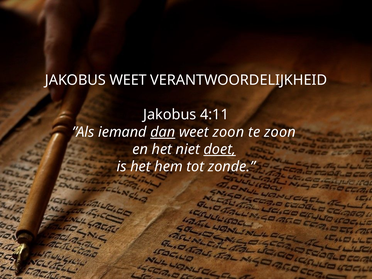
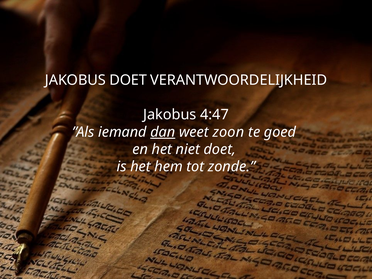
JAKOBUS WEET: WEET -> DOET (128, 80)
4:11: 4:11 -> 4:47 (214, 115)
te zoon: zoon -> goed (280, 132)
doet underline: present -> none (220, 149)
